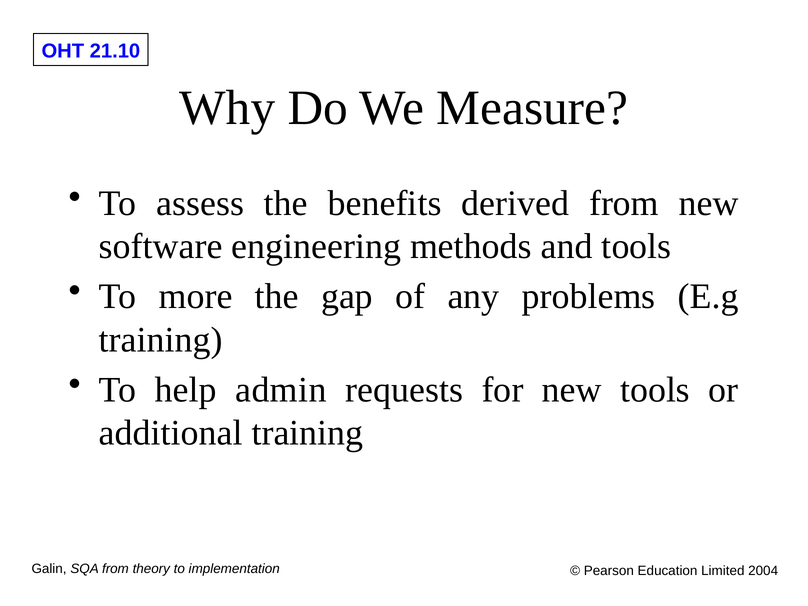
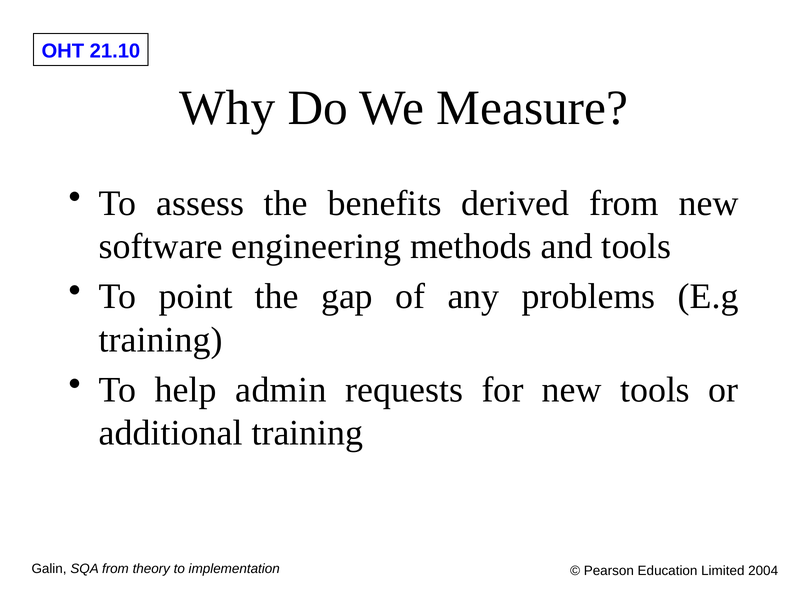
more: more -> point (196, 297)
